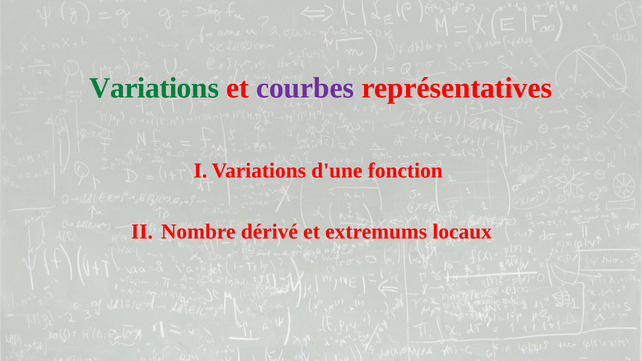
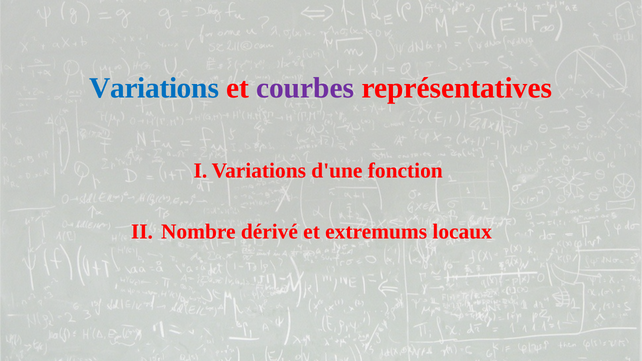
Variations colour: green -> blue (154, 88)
